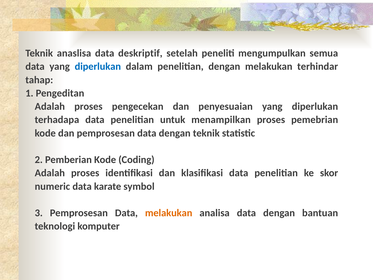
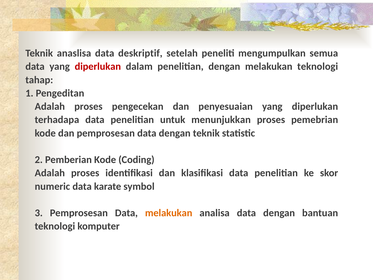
diperlukan colour: blue -> red (98, 66)
melakukan terhindar: terhindar -> teknologi (318, 66)
menampilkan: menampilkan -> menunjukkan (221, 120)
